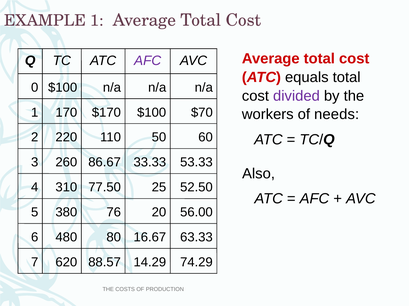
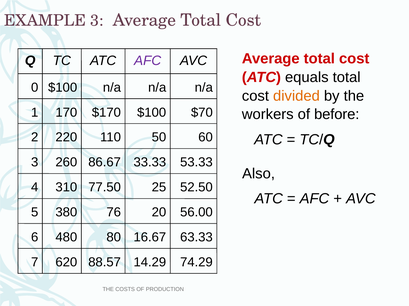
EXAMPLE 1: 1 -> 3 (97, 21)
divided colour: purple -> orange (296, 96)
needs: needs -> before (337, 115)
